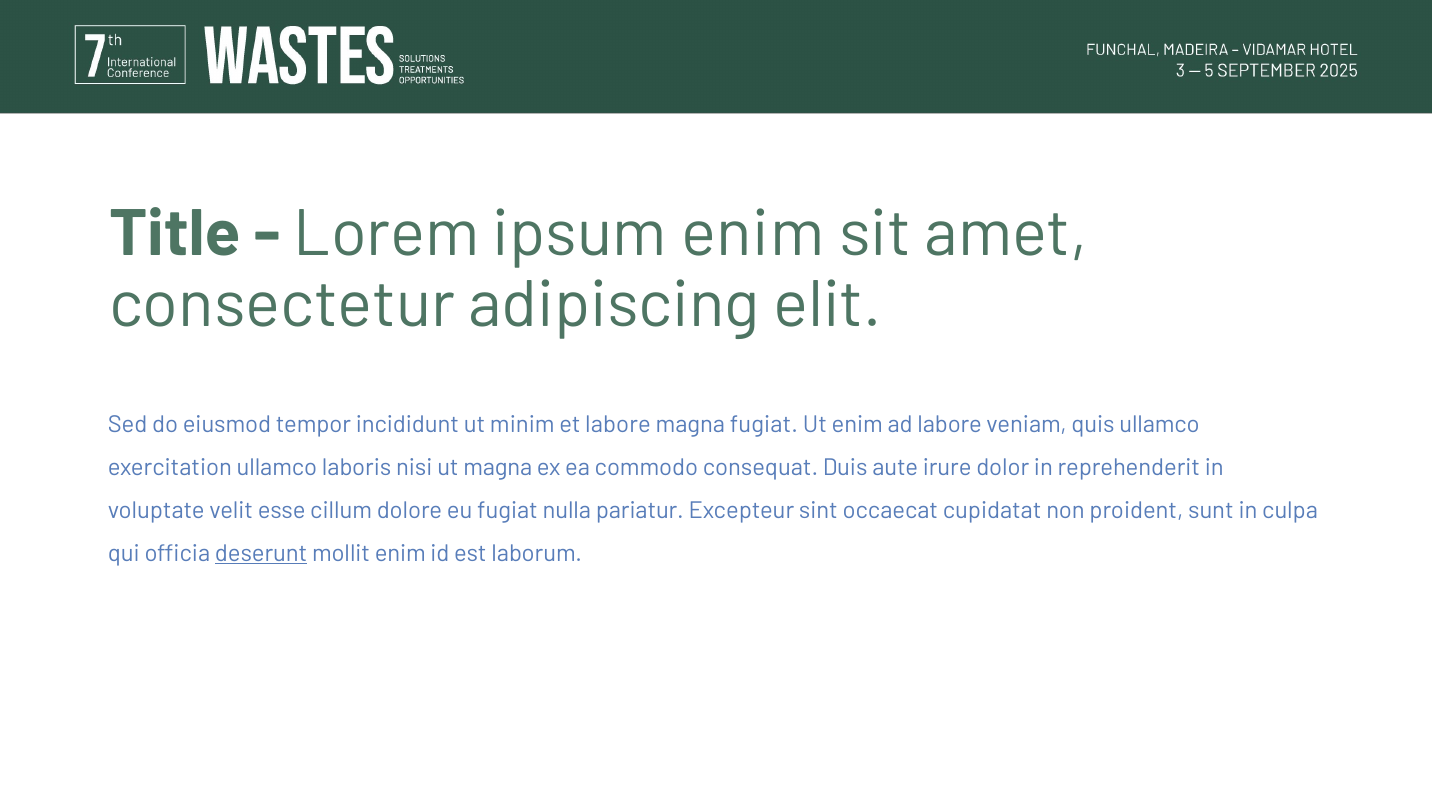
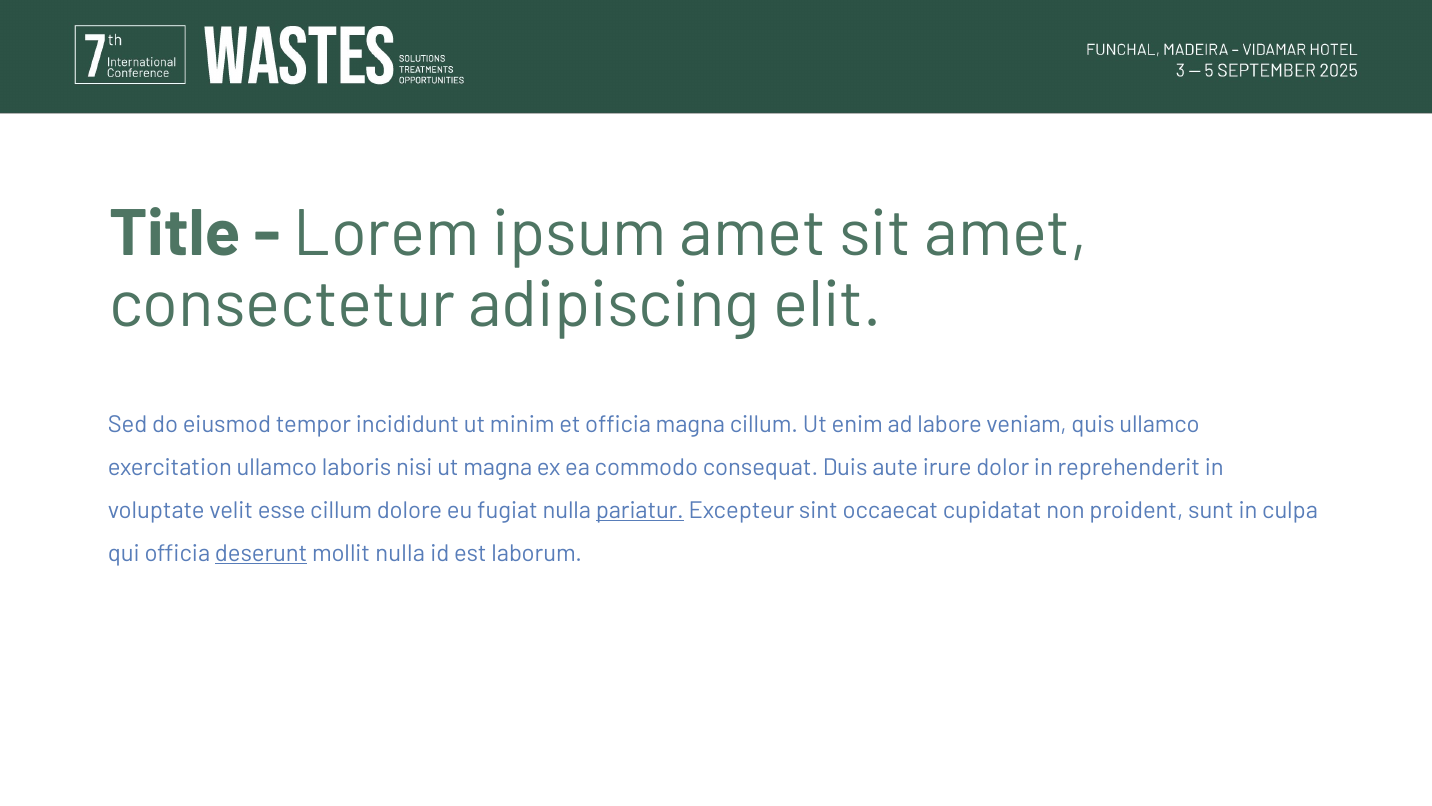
ipsum enim: enim -> amet (753, 233)
et labore: labore -> officia (618, 424)
magna fugiat: fugiat -> cillum (764, 424)
pariatur underline: none -> present (640, 510)
mollit enim: enim -> nulla (400, 553)
